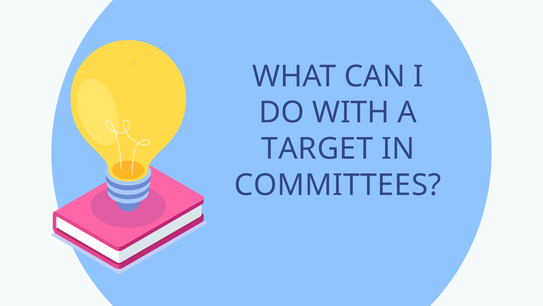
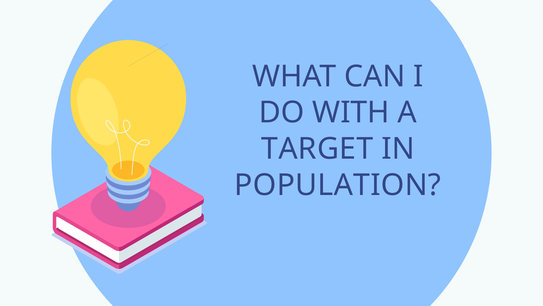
COMMITTEES: COMMITTEES -> POPULATION (338, 185)
